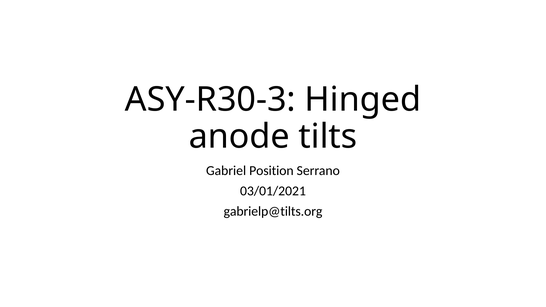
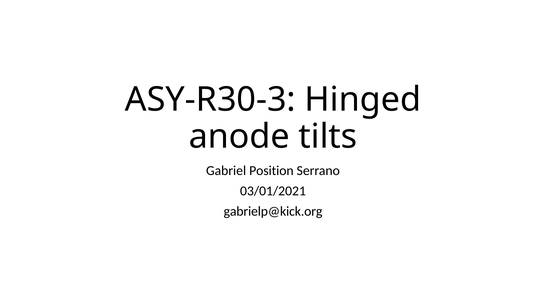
gabrielp@tilts.org: gabrielp@tilts.org -> gabrielp@kick.org (273, 212)
